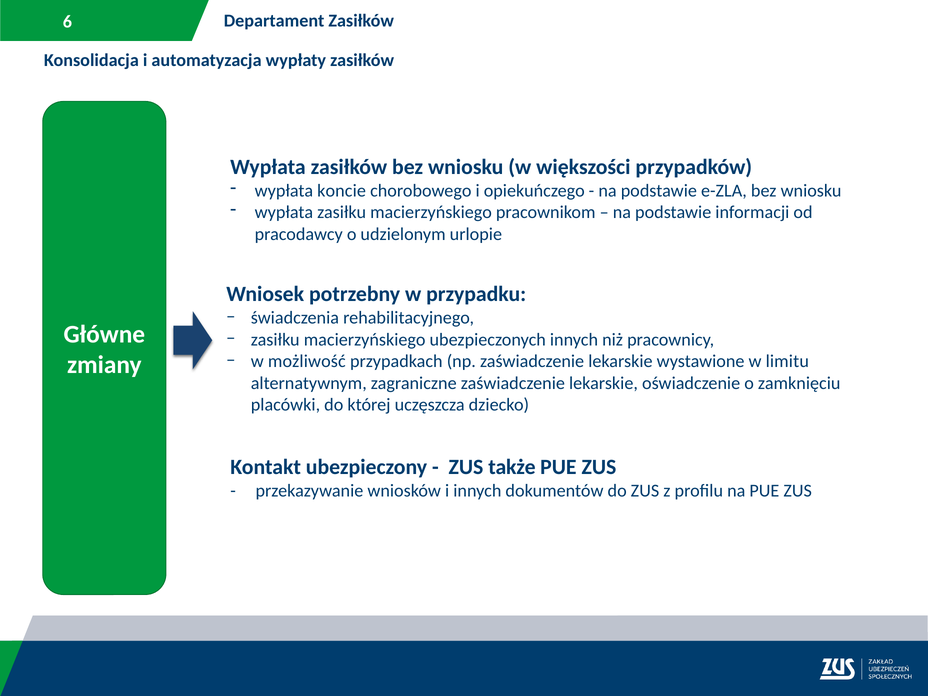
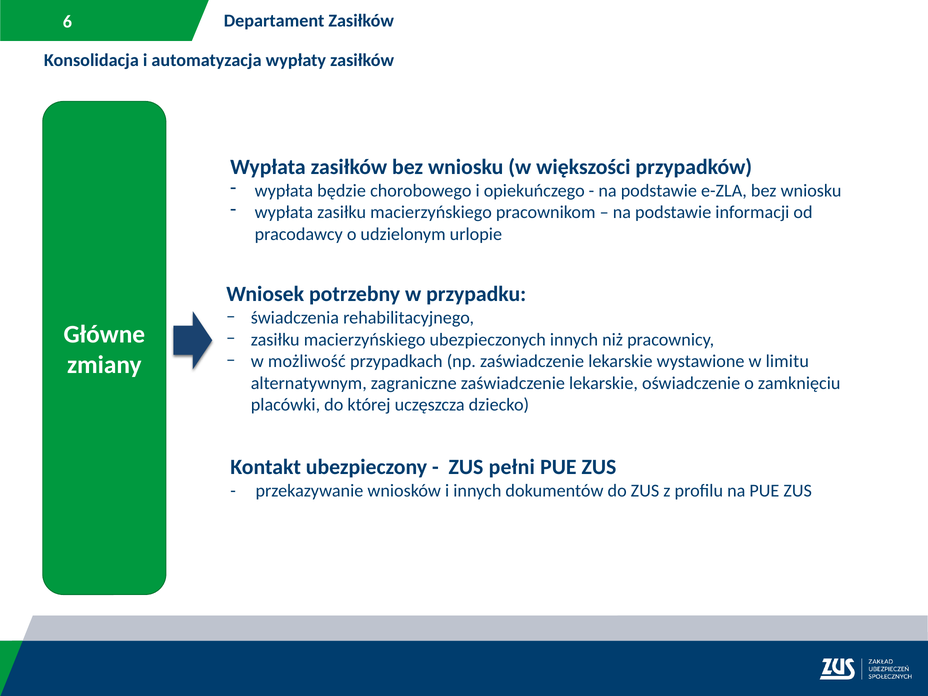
koncie: koncie -> będzie (342, 191)
także: także -> pełni (512, 467)
